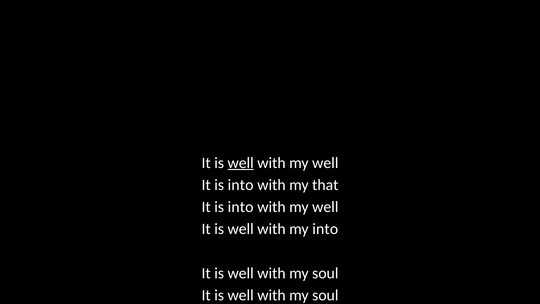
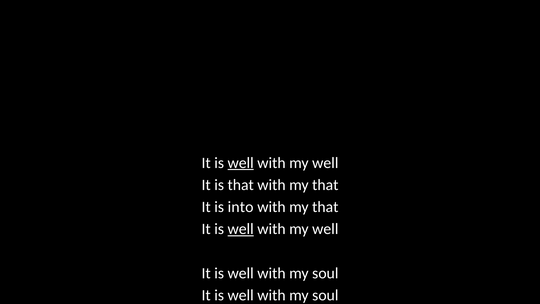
into: into -> that (241, 185)
well: well -> that (325, 207)
well underline: none -> present (241, 229)
into: into -> well (325, 229)
